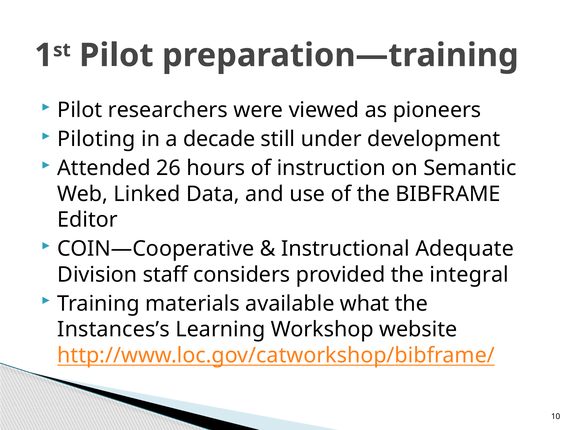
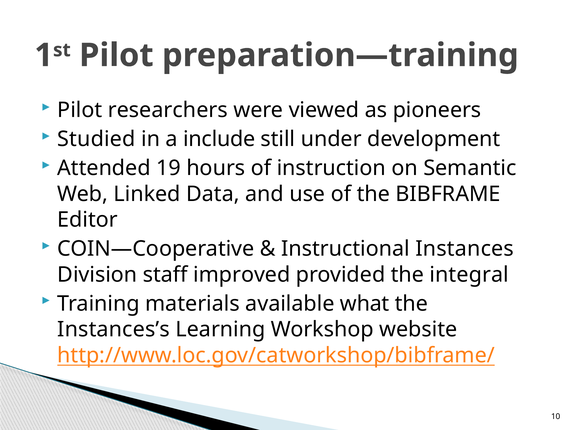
Piloting: Piloting -> Studied (96, 139)
decade: decade -> include (219, 139)
26: 26 -> 19 (169, 168)
Adequate: Adequate -> Instances (465, 249)
considers: considers -> improved (242, 275)
